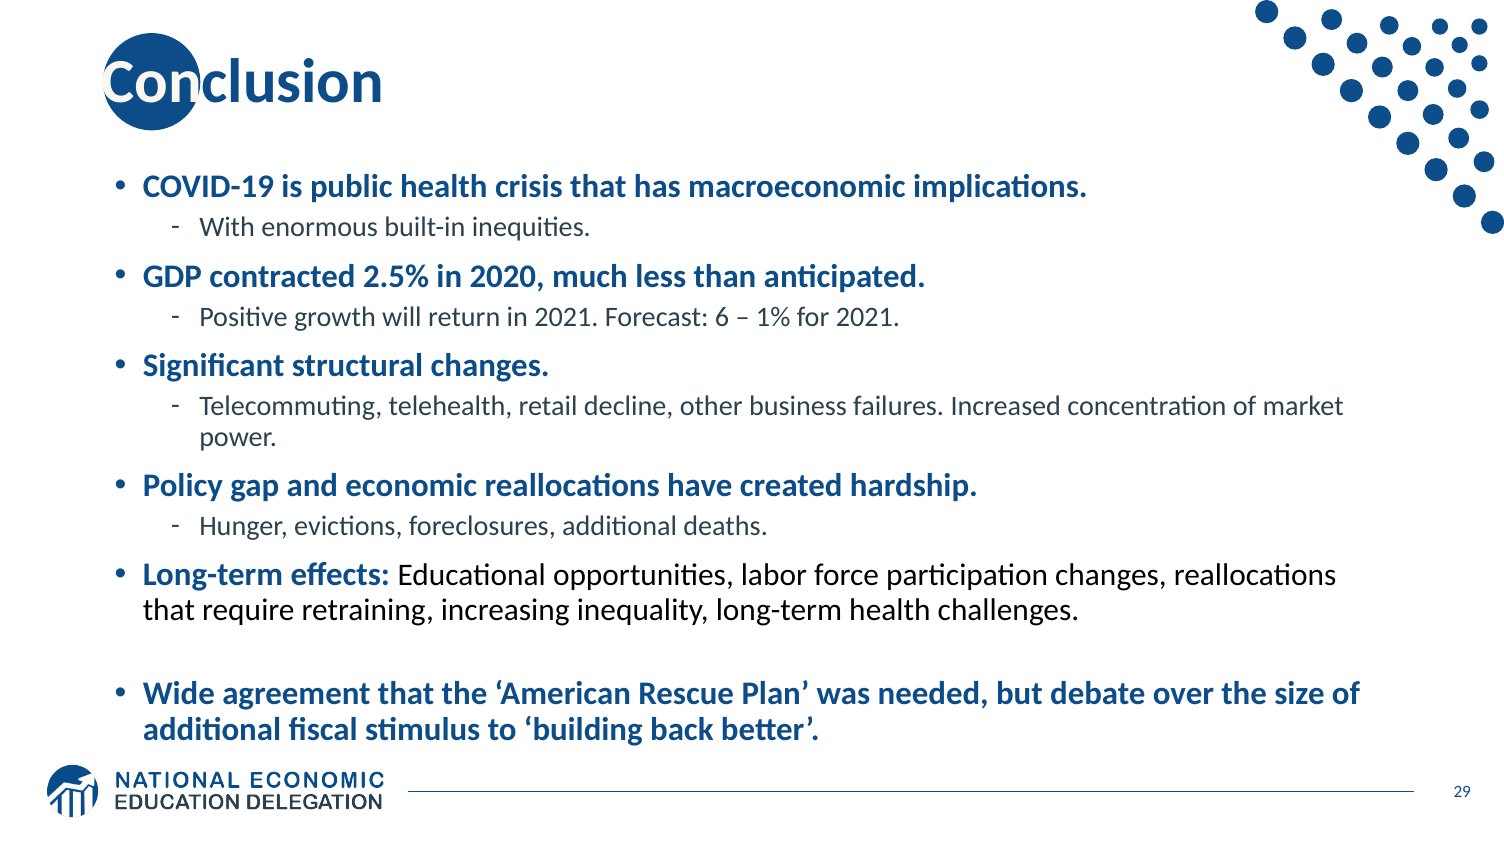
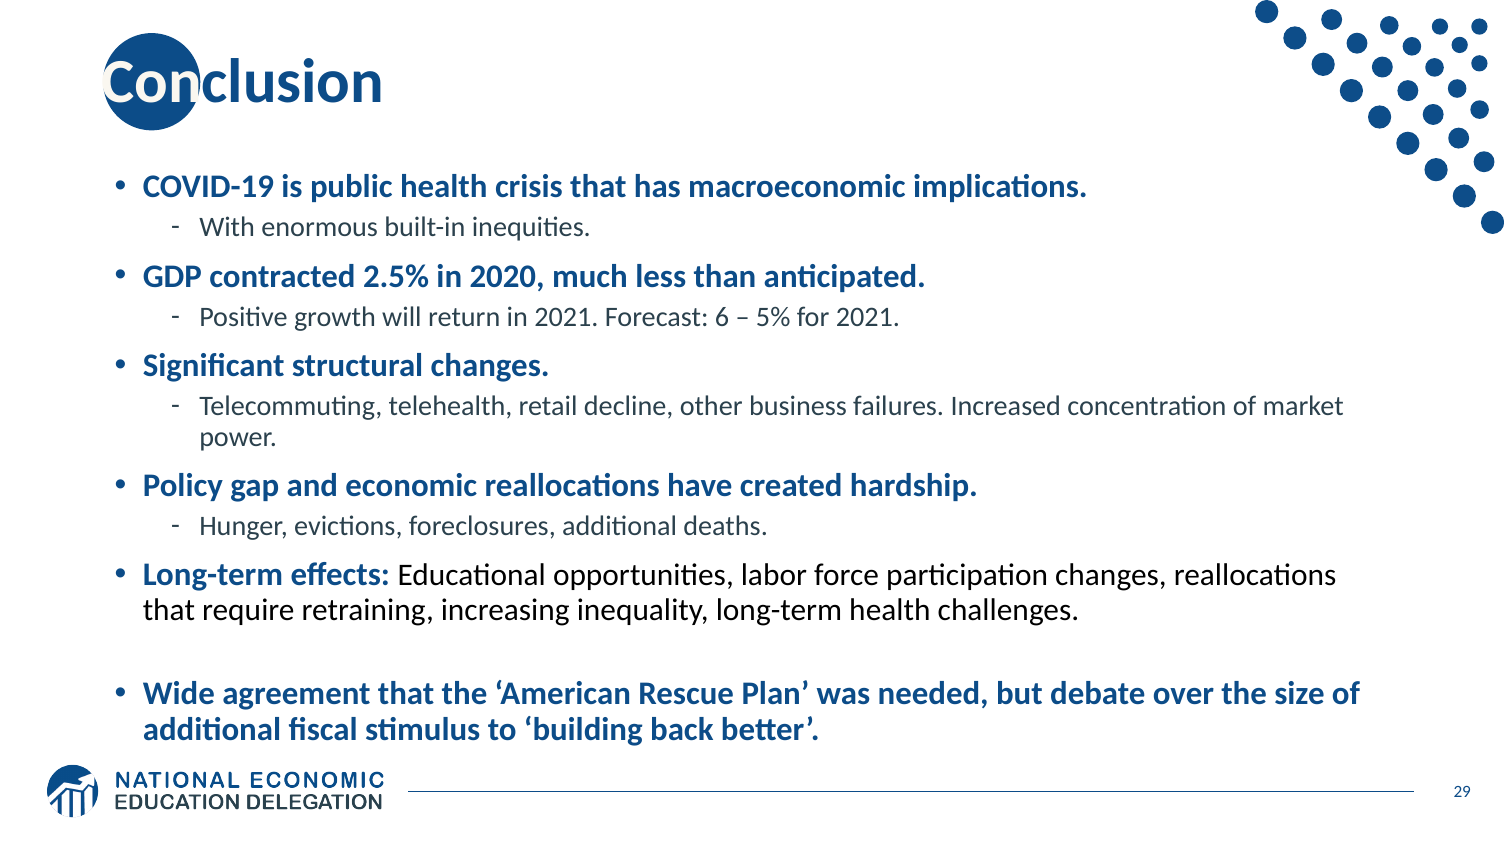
1%: 1% -> 5% (773, 317)
